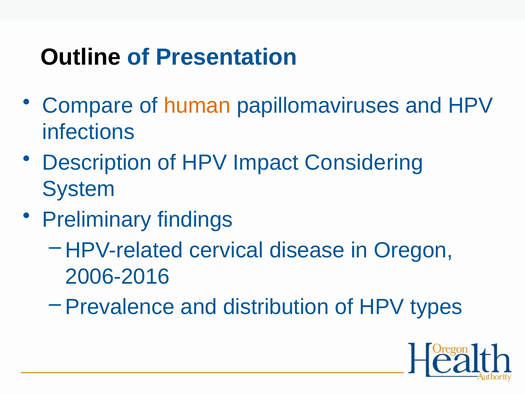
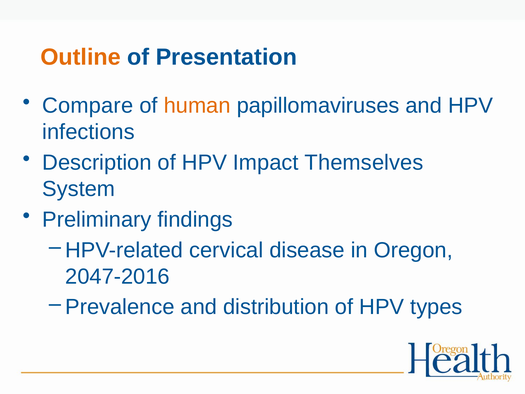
Outline colour: black -> orange (81, 57)
Considering: Considering -> Themselves (364, 163)
2006-2016: 2006-2016 -> 2047-2016 (118, 276)
